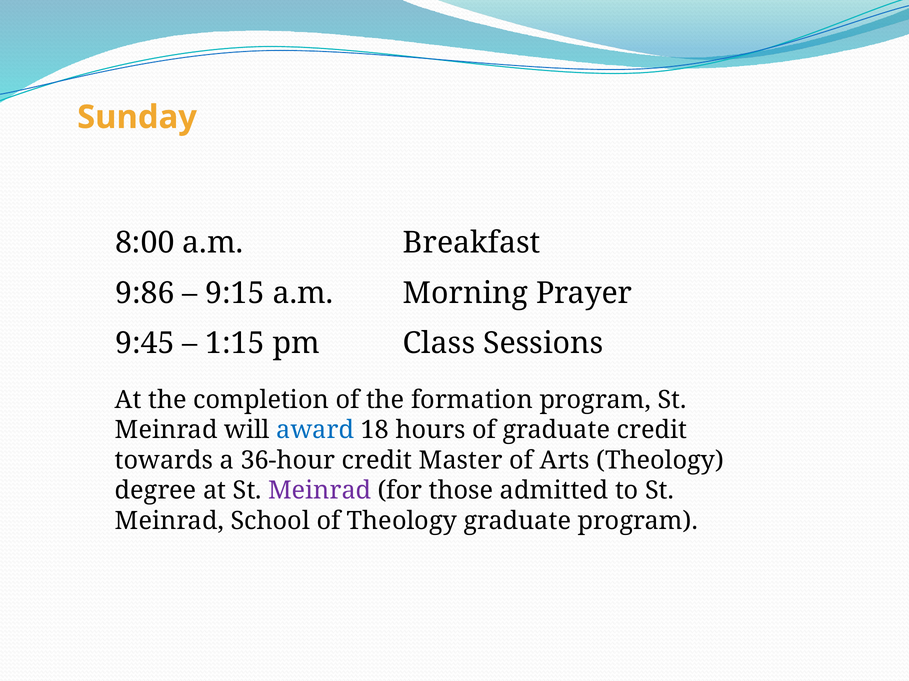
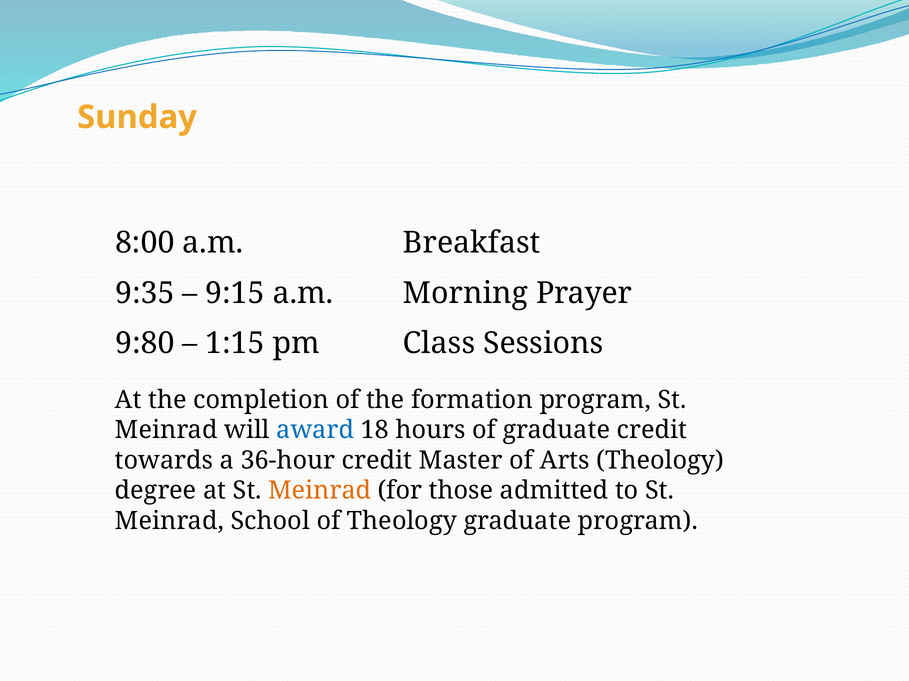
9:86: 9:86 -> 9:35 (145, 293)
9:45: 9:45 -> 9:80 (145, 344)
Meinrad colour: purple -> orange (320, 491)
